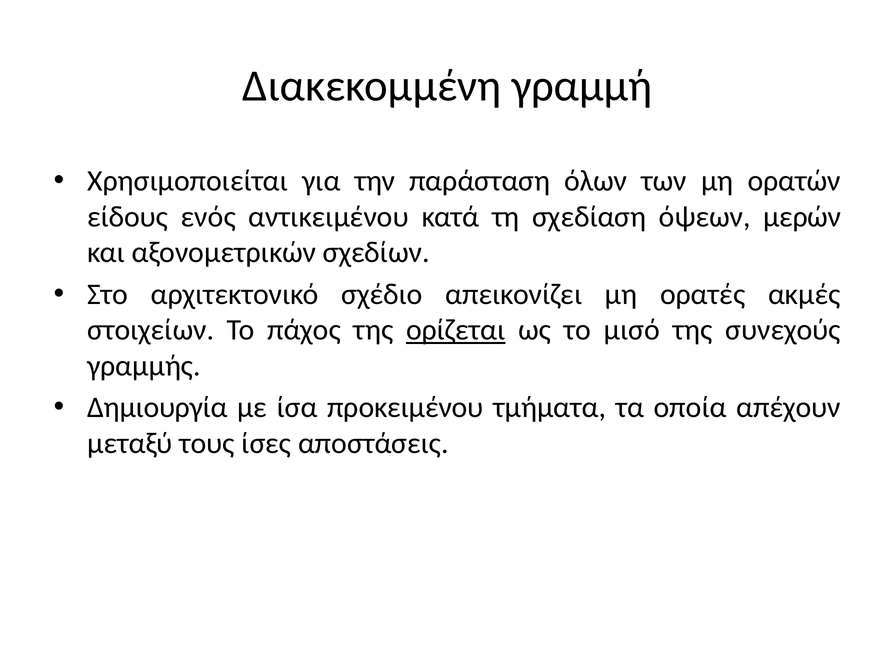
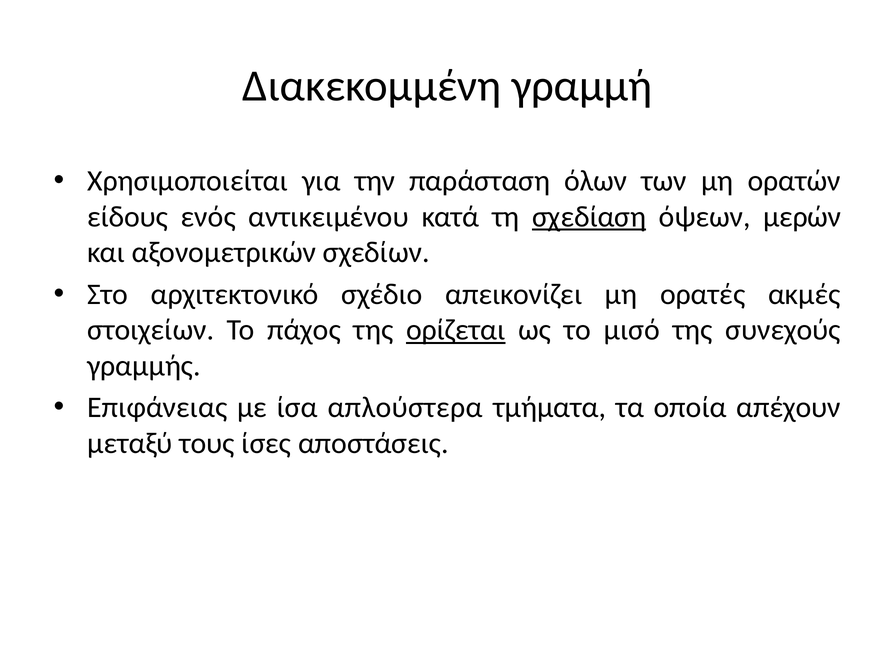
σχεδίαση underline: none -> present (589, 217)
Δημιουργία: Δημιουργία -> Επιφάνειας (157, 408)
προκειμένου: προκειμένου -> απλούστερα (405, 408)
